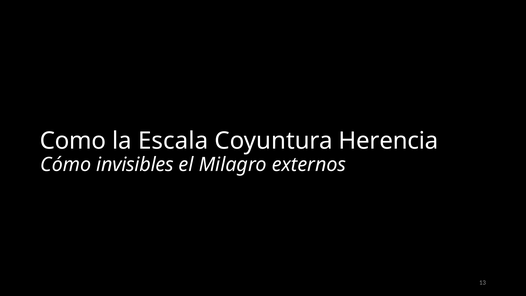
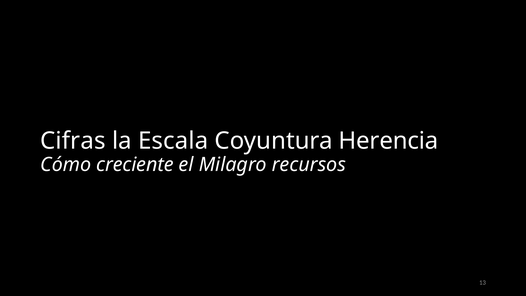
Como: Como -> Cifras (73, 141)
invisibles: invisibles -> creciente (135, 165)
externos: externos -> recursos (309, 165)
